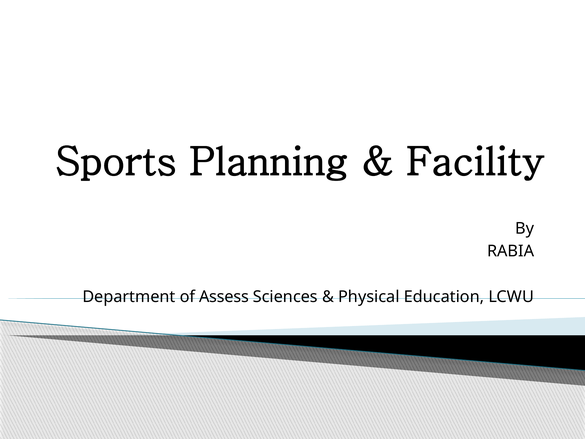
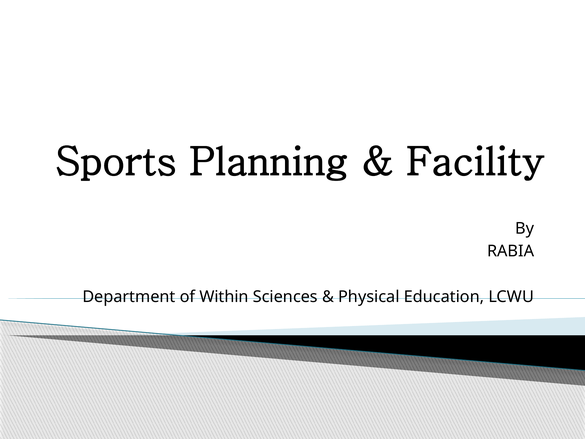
Assess: Assess -> Within (224, 297)
